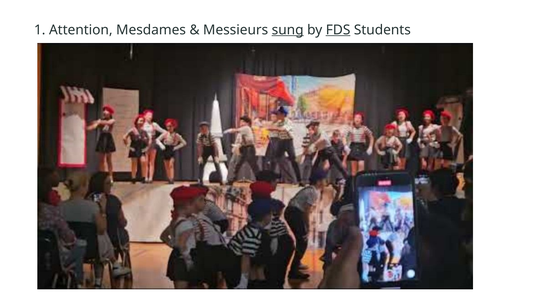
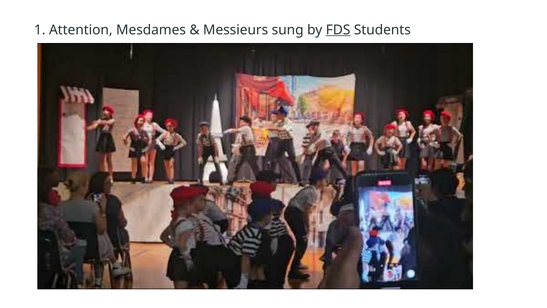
sung underline: present -> none (288, 30)
